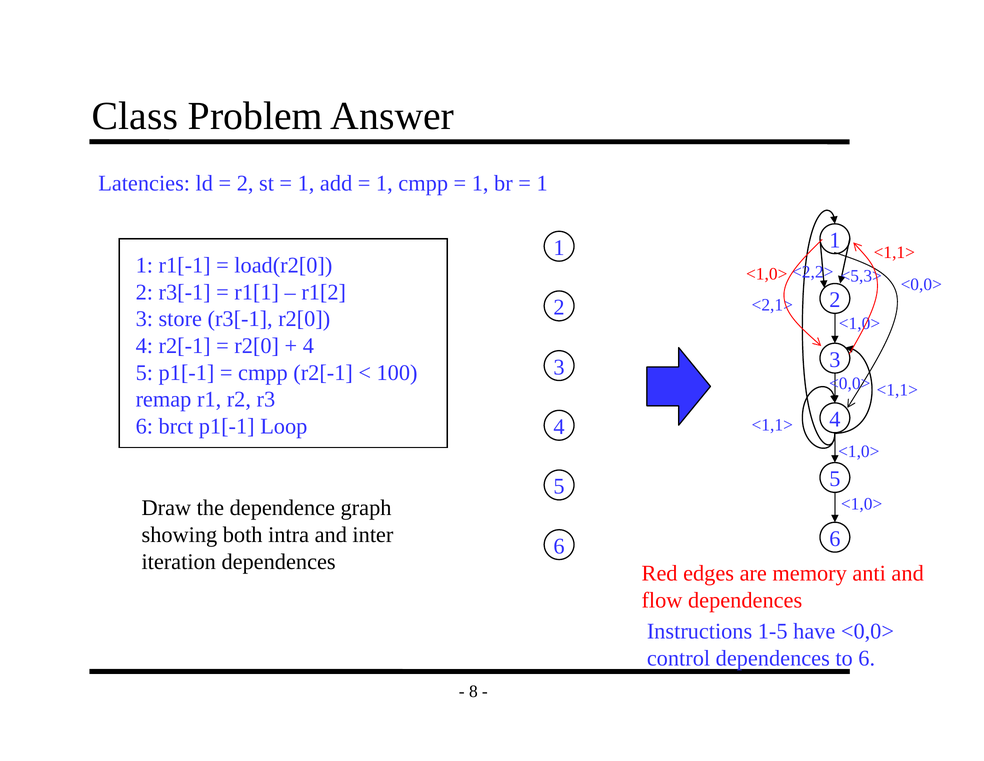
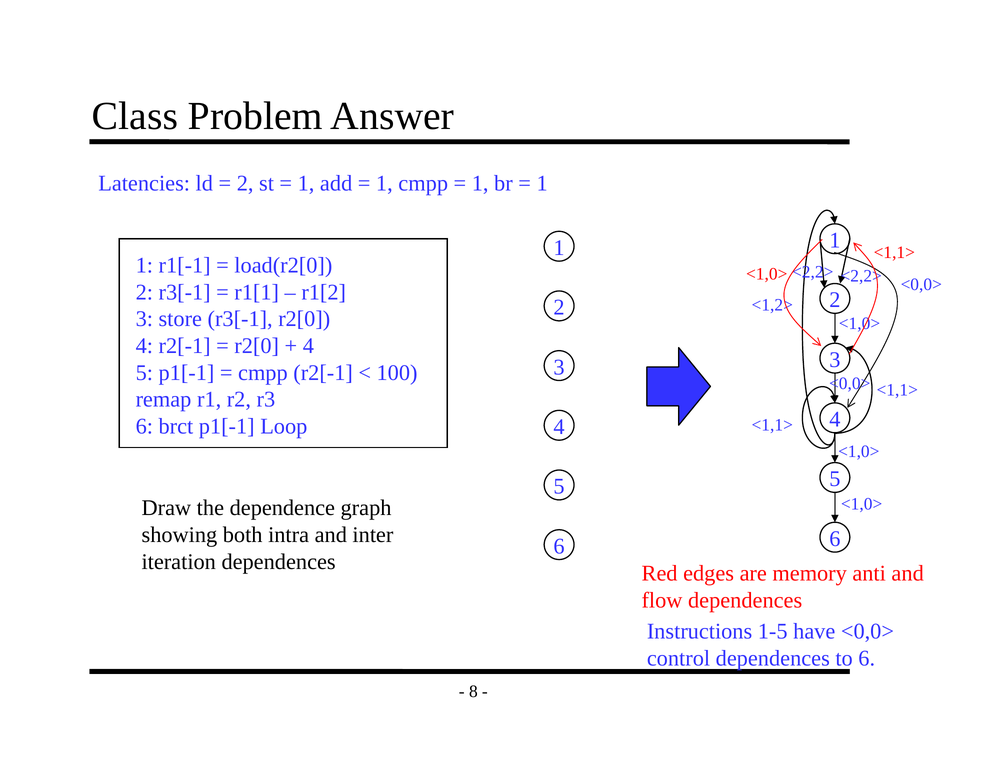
<5,3>: <5,3> -> <2,2> (861, 276)
<2,1>: <2,1> -> <1,2> (772, 305)
